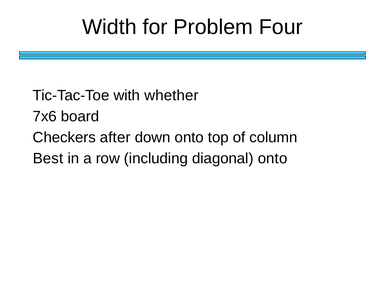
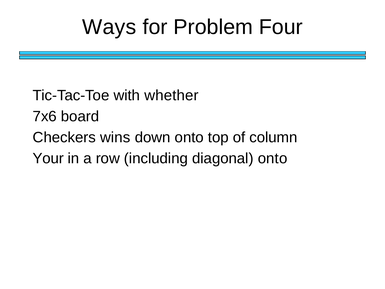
Width: Width -> Ways (109, 27)
after: after -> wins (115, 137)
Best: Best -> Your (48, 158)
